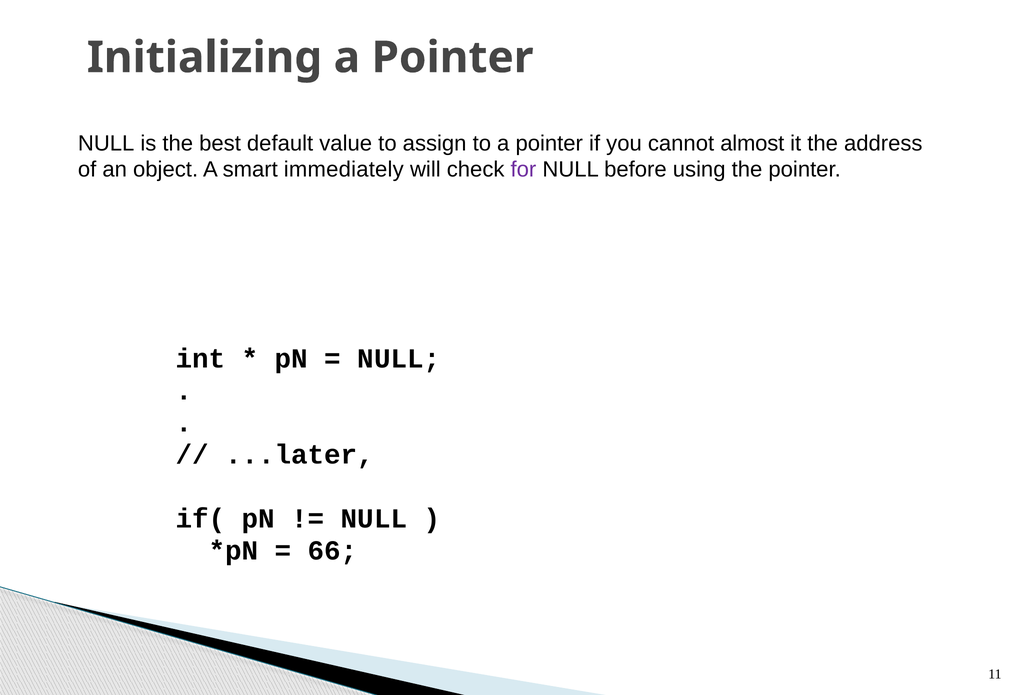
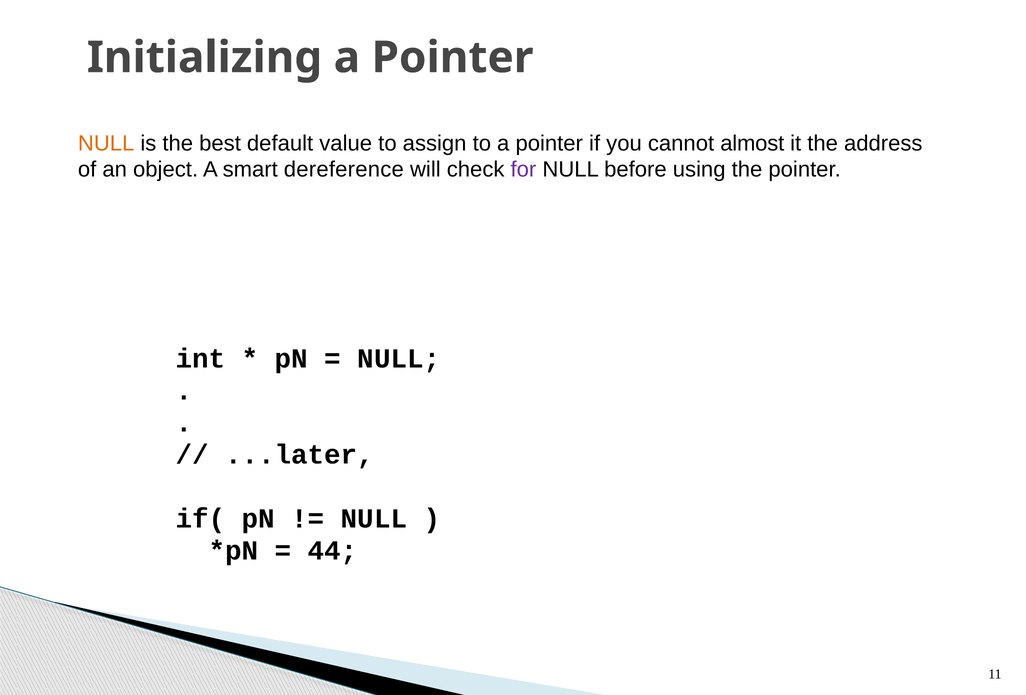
NULL colour: black -> orange (106, 143)
immediately: immediately -> dereference (344, 170)
66: 66 -> 44 (333, 551)
